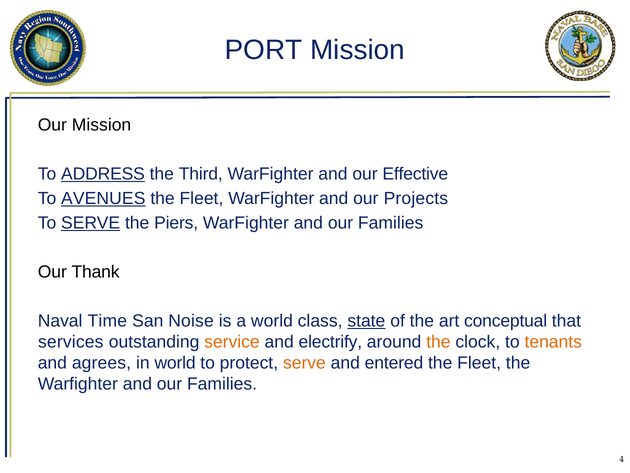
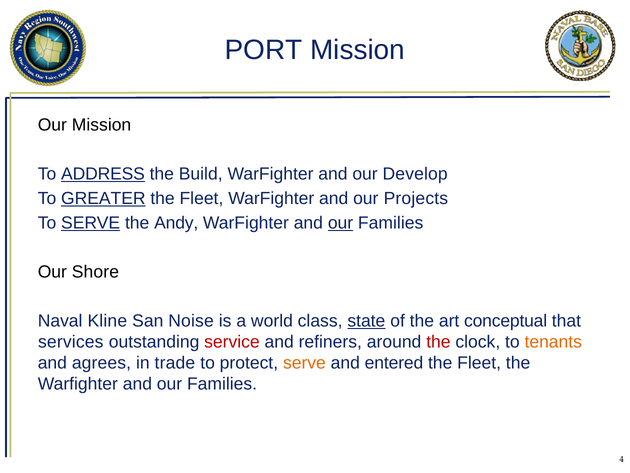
Third: Third -> Build (201, 174)
Effective: Effective -> Develop (415, 174)
AVENUES: AVENUES -> GREATER (103, 198)
Piers: Piers -> Andy (176, 223)
our underline: none -> present (341, 223)
Thank: Thank -> Shore (95, 272)
Time: Time -> Kline (107, 321)
service colour: orange -> red (232, 342)
electrify: electrify -> refiners (330, 342)
the colour: orange -> red (438, 342)
in world: world -> trade (175, 363)
